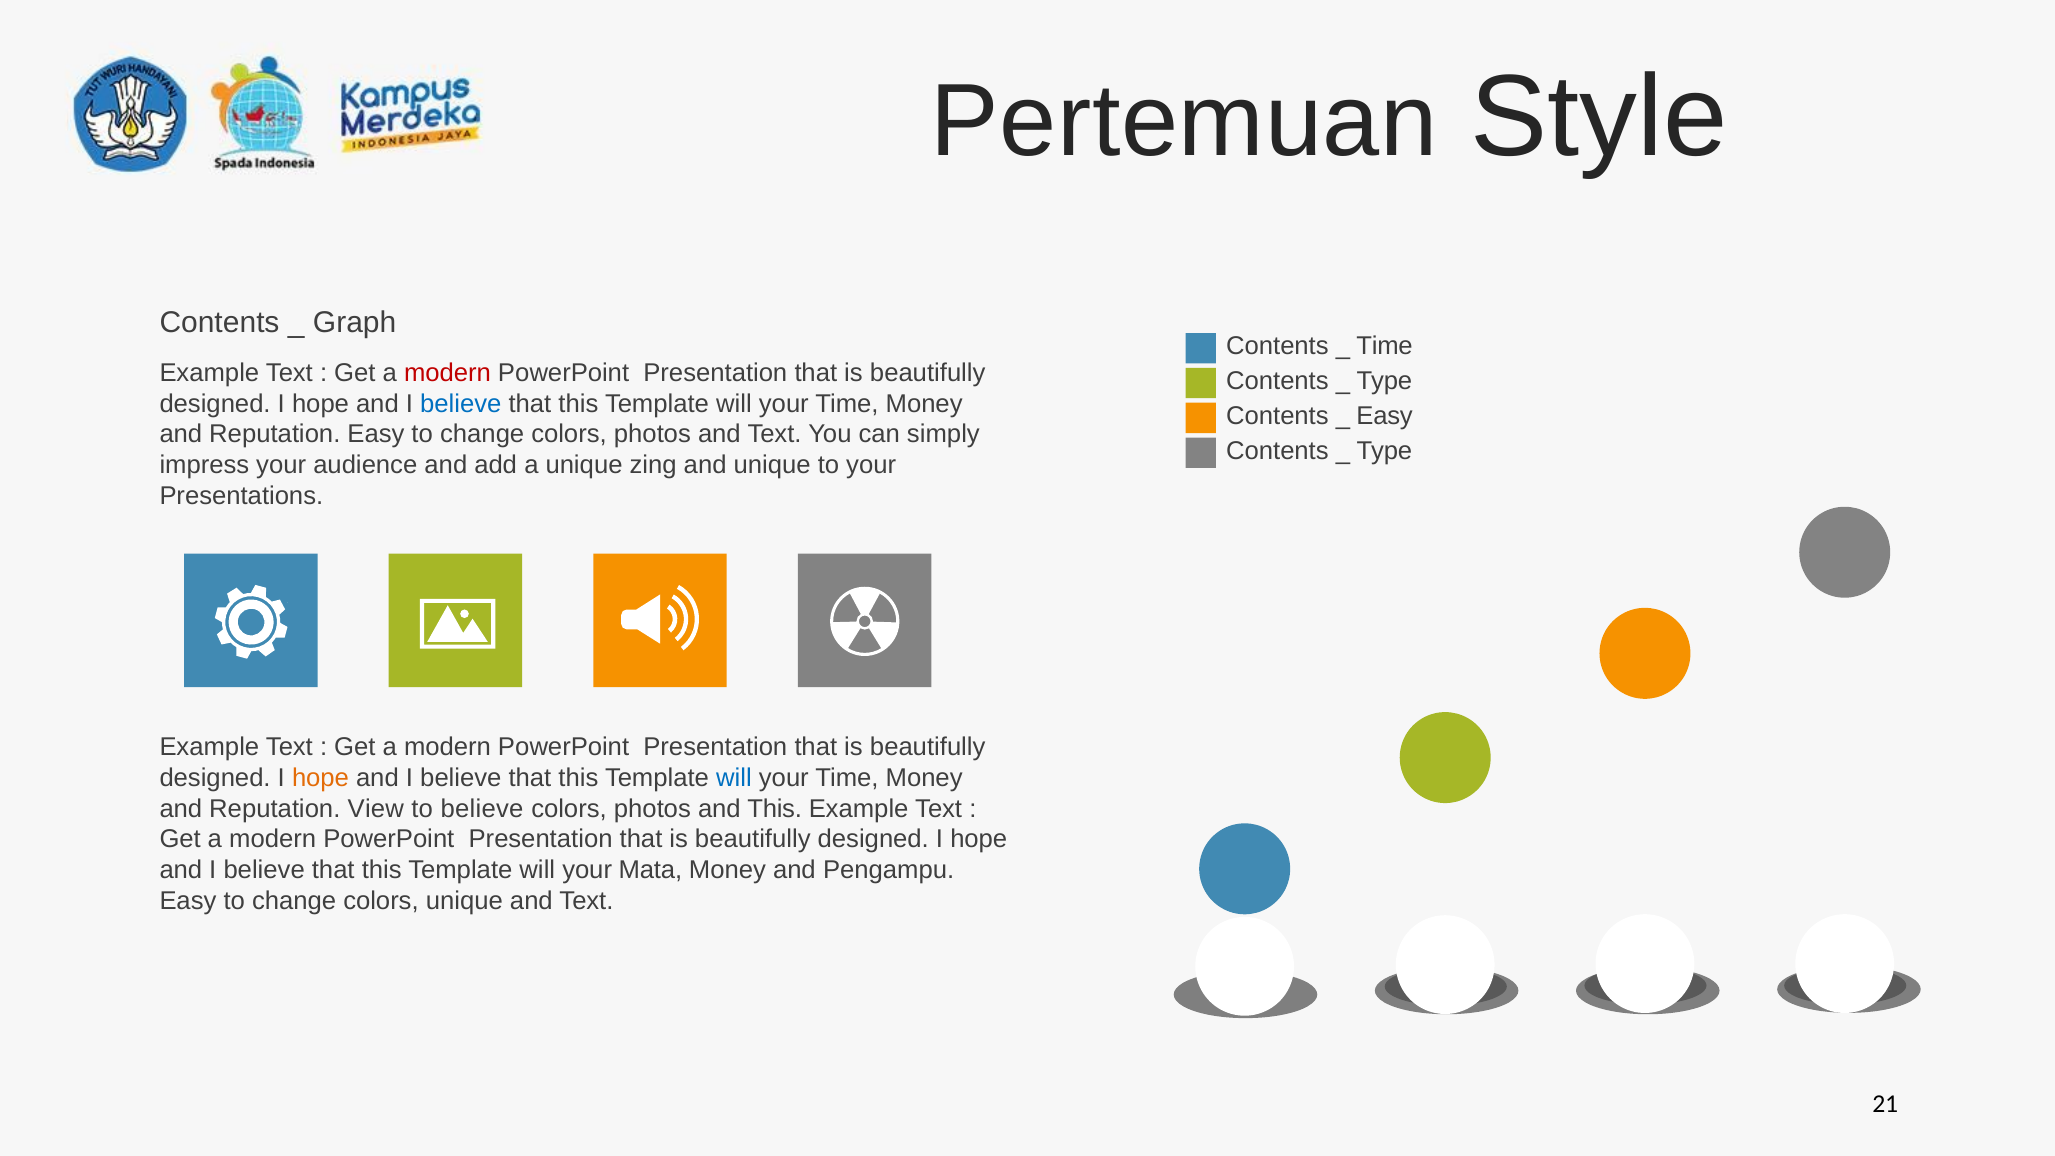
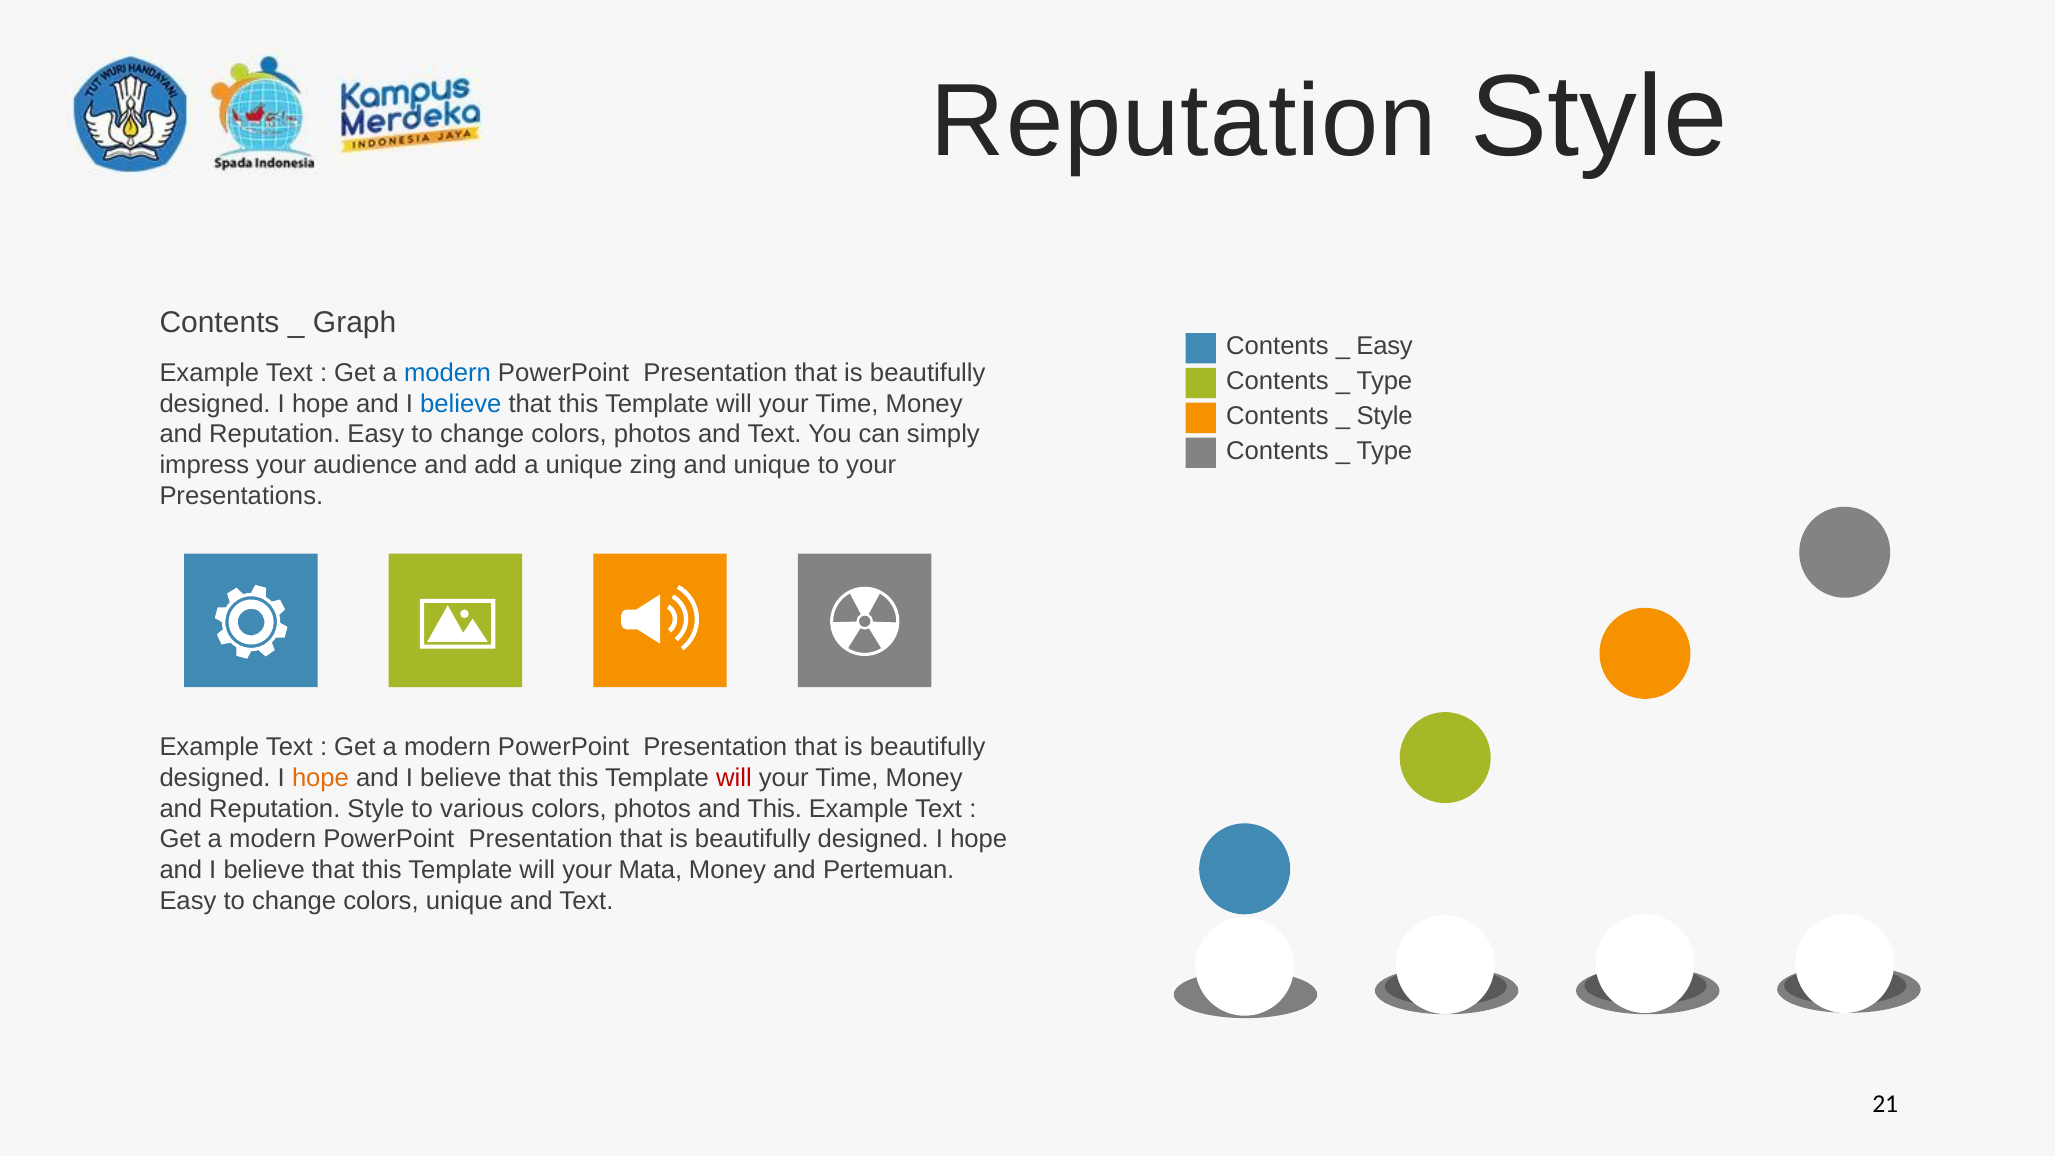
Pertemuan: Pertemuan -> Reputation (1184, 122)
Time: Time -> Easy (1385, 346)
modern colour: red -> blue (448, 373)
Easy: Easy -> Style (1385, 416)
will colour: blue -> red (734, 778)
and Reputation View: View -> Style (376, 809)
to believe: believe -> various (482, 809)
Pengampu: Pengampu -> Pertemuan (889, 870)
